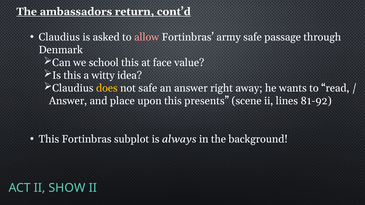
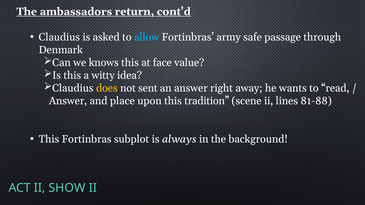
allow colour: pink -> light blue (147, 37)
school: school -> knows (104, 63)
not safe: safe -> sent (148, 88)
presents: presents -> tradition (207, 101)
81-92: 81-92 -> 81-88 (316, 101)
